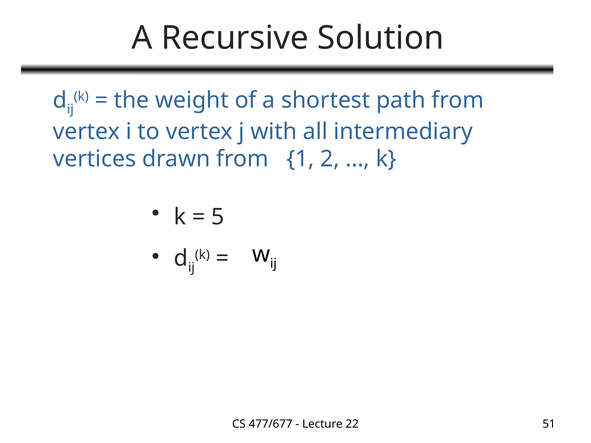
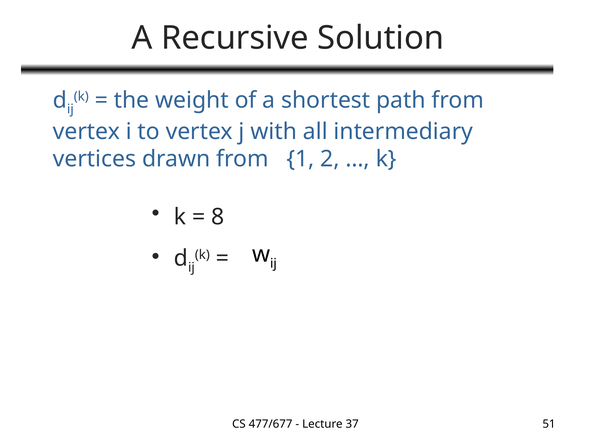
5: 5 -> 8 (218, 217)
22: 22 -> 37 (352, 424)
